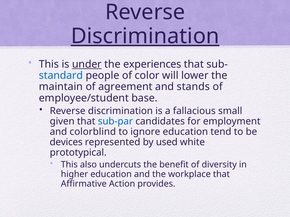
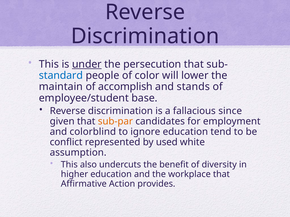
Discrimination underline: present -> none (145, 36)
experiences: experiences -> persecution (152, 64)
agreement: agreement -> accomplish (125, 87)
small: small -> since (230, 111)
sub-par colour: blue -> orange (115, 122)
devices: devices -> conflict (66, 142)
prototypical: prototypical -> assumption (78, 153)
